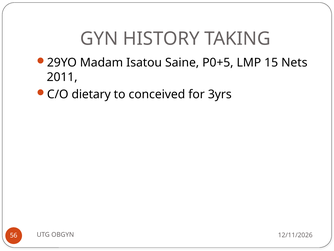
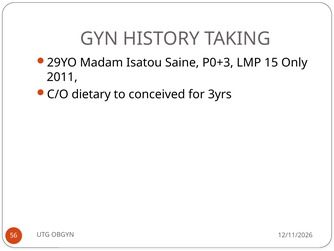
P0+5: P0+5 -> P0+3 (218, 63)
Nets: Nets -> Only (294, 63)
